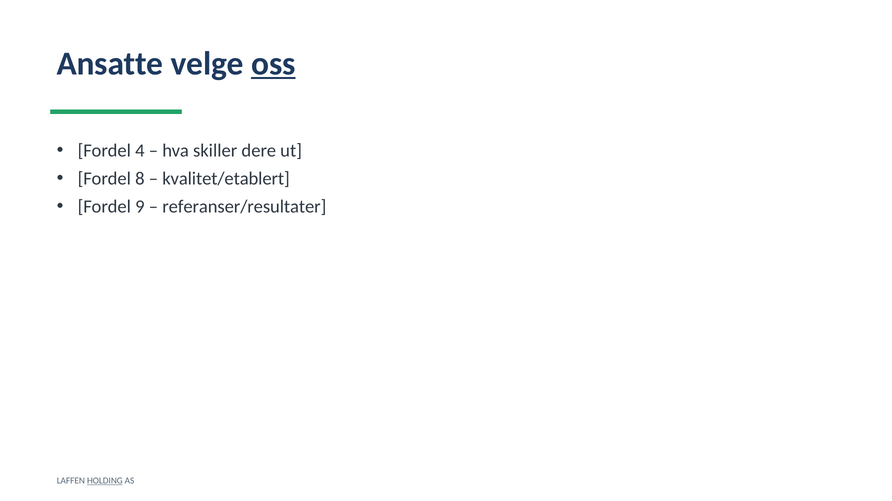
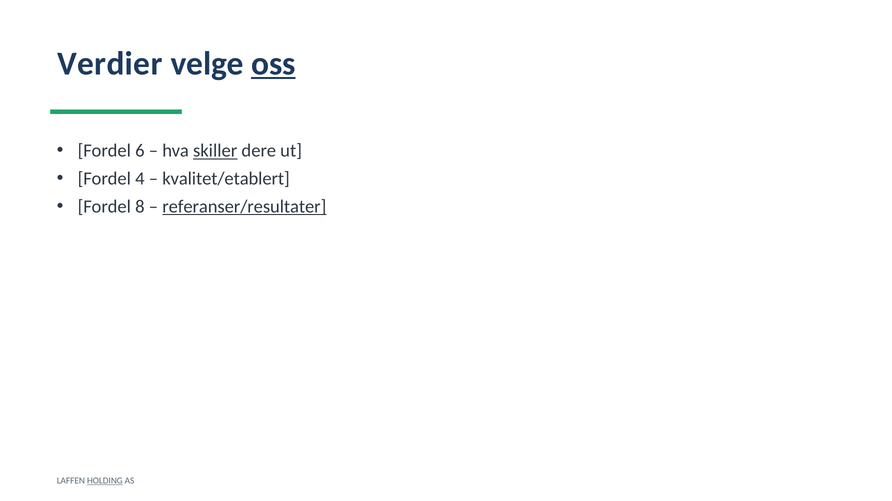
Ansatte: Ansatte -> Verdier (110, 64)
4: 4 -> 6 (140, 151)
skiller underline: none -> present (215, 151)
8: 8 -> 4 (140, 179)
9: 9 -> 8 (140, 207)
referanser/resultater underline: none -> present (244, 207)
